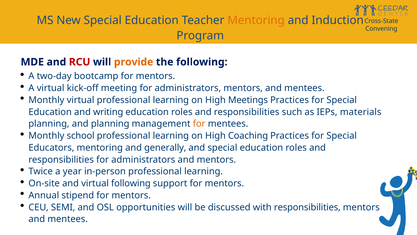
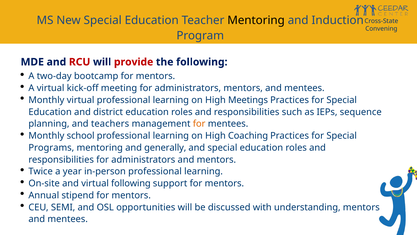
Mentoring colour: orange -> black (256, 20)
provide colour: orange -> red (134, 62)
writing: writing -> district (108, 112)
materials: materials -> sequence (361, 112)
and planning: planning -> teachers (110, 124)
Educators: Educators -> Programs (51, 147)
with responsibilities: responsibilities -> understanding (307, 207)
